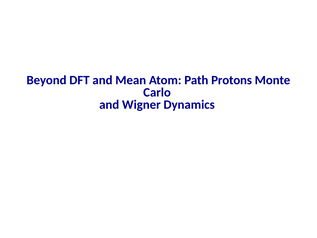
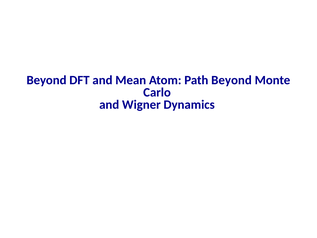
Path Protons: Protons -> Beyond (231, 80)
